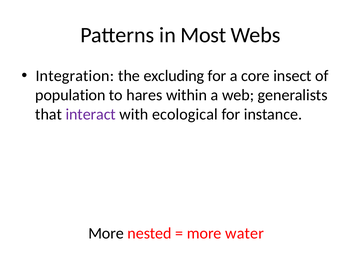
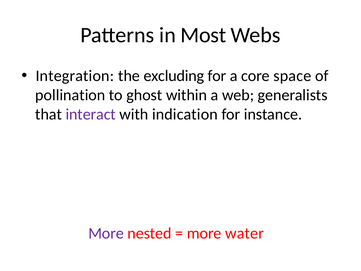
insect: insect -> space (292, 76)
population: population -> pollination (70, 95)
hares: hares -> ghost (144, 95)
ecological: ecological -> indication (185, 114)
More colour: black -> purple (106, 233)
